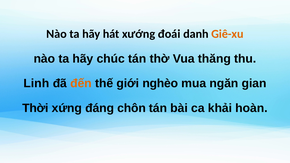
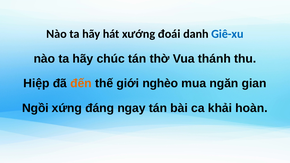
Giê-xu colour: orange -> blue (227, 34)
thăng: thăng -> thánh (214, 59)
Linh: Linh -> Hiệp (36, 83)
Thời: Thời -> Ngồi (35, 108)
chôn: chôn -> ngay (132, 108)
